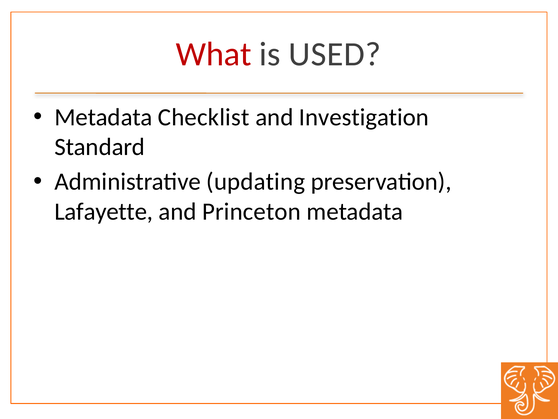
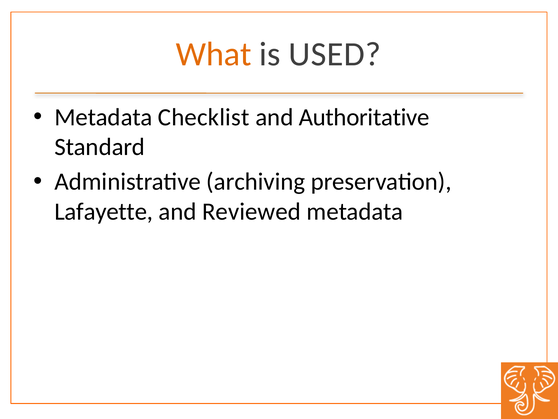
What colour: red -> orange (214, 54)
Investigation: Investigation -> Authoritative (364, 117)
updating: updating -> archiving (256, 182)
Princeton: Princeton -> Reviewed (251, 211)
